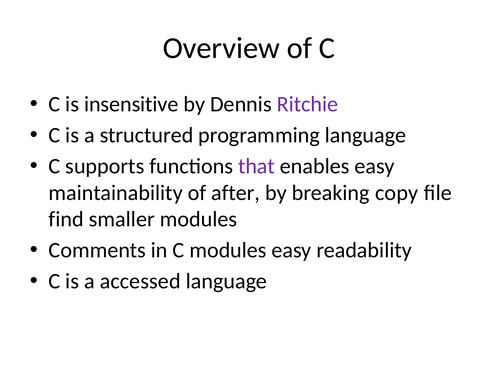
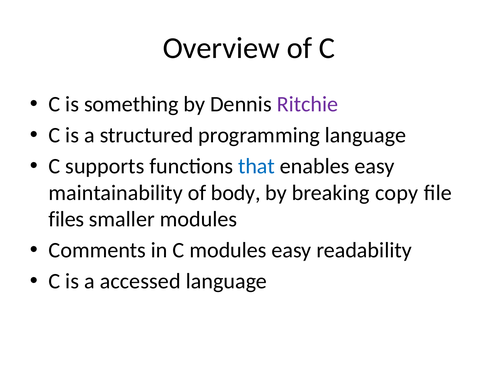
insensitive: insensitive -> something (131, 104)
that colour: purple -> blue (256, 166)
after: after -> body (236, 193)
find: find -> files (66, 220)
